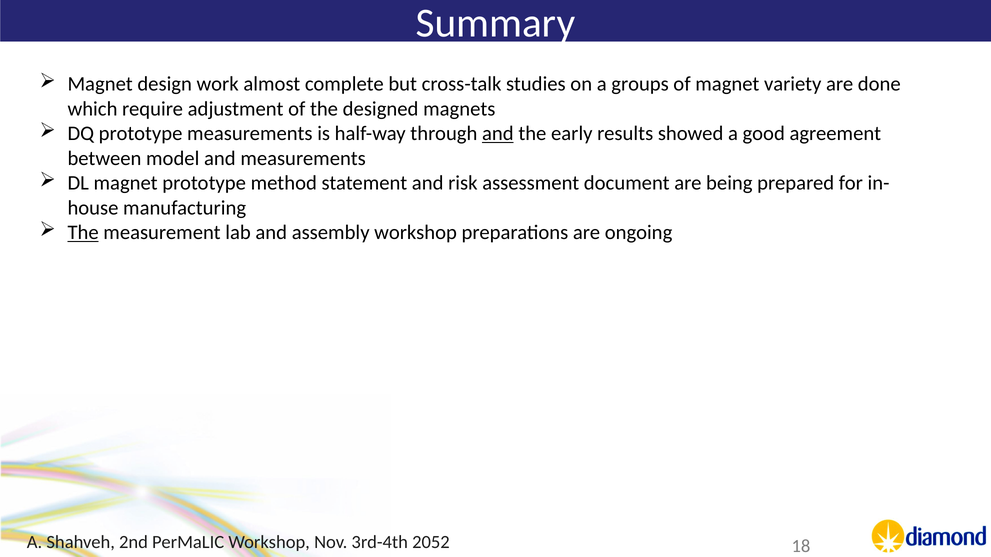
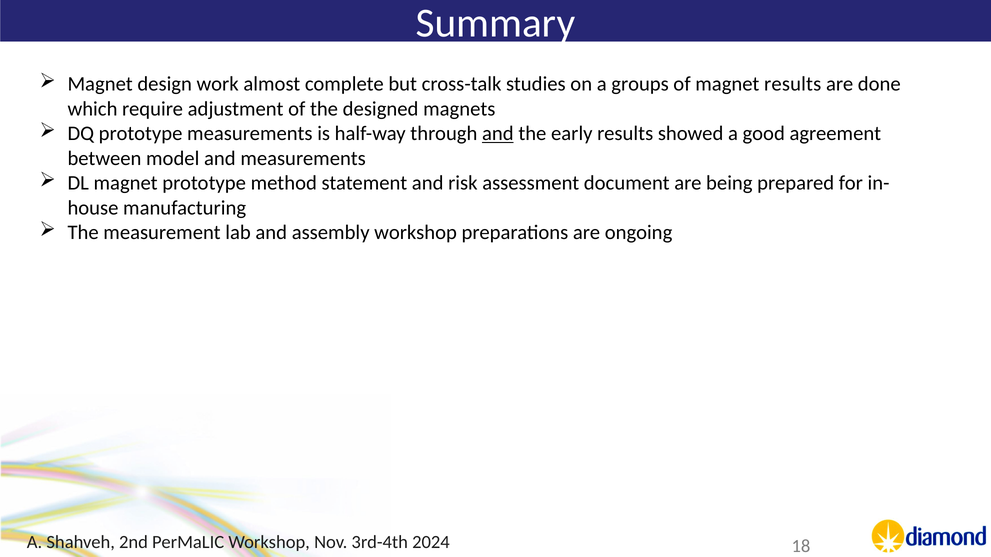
magnet variety: variety -> results (793, 84)
The underline: present -> none (83, 233)
2052: 2052 -> 2024 (431, 542)
